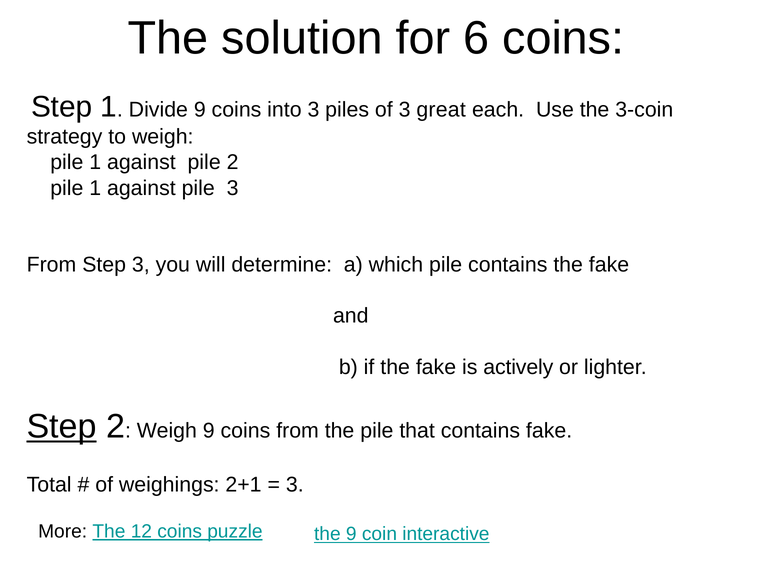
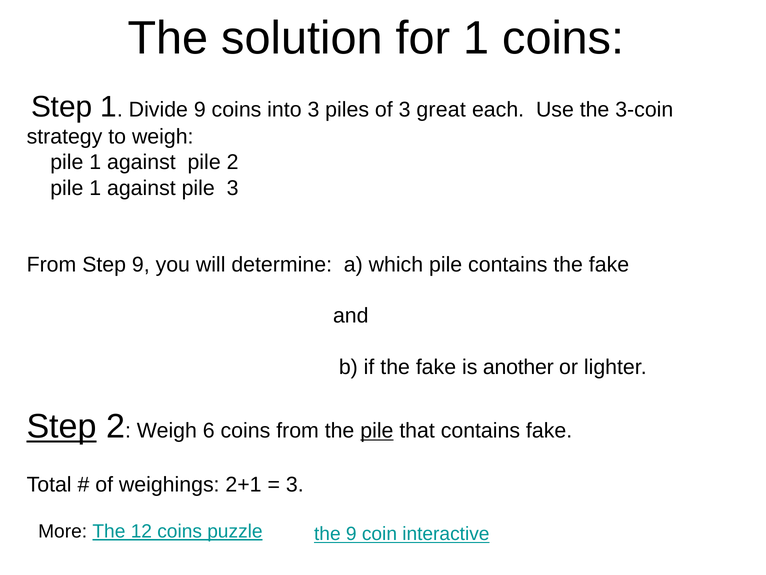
for 6: 6 -> 1 (476, 38)
Step 3: 3 -> 9 (141, 264)
actively: actively -> another (518, 367)
Weigh 9: 9 -> 6 (209, 430)
pile underline: none -> present (377, 430)
